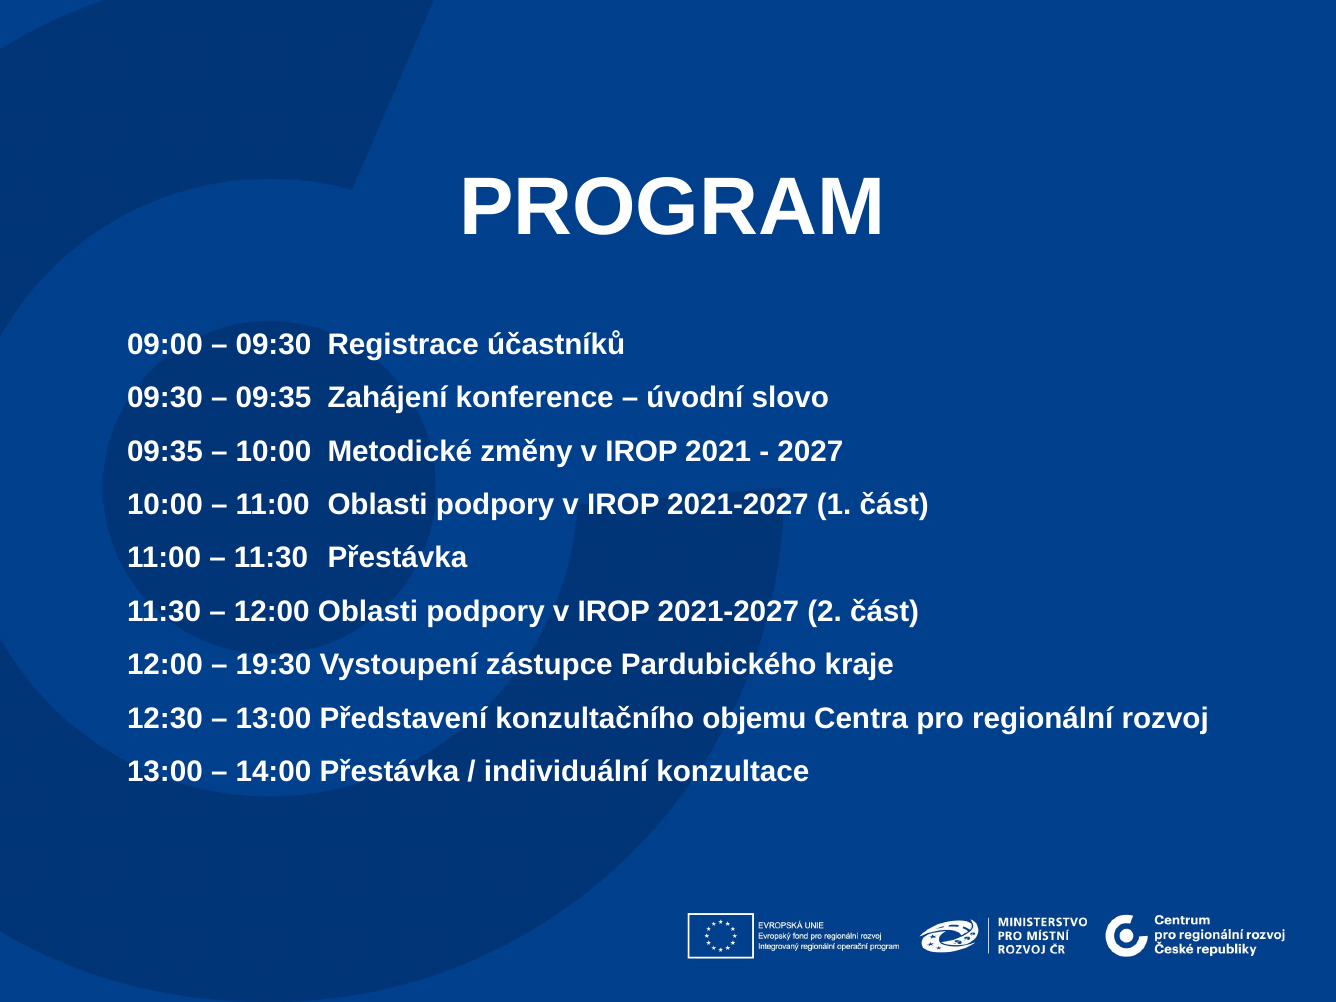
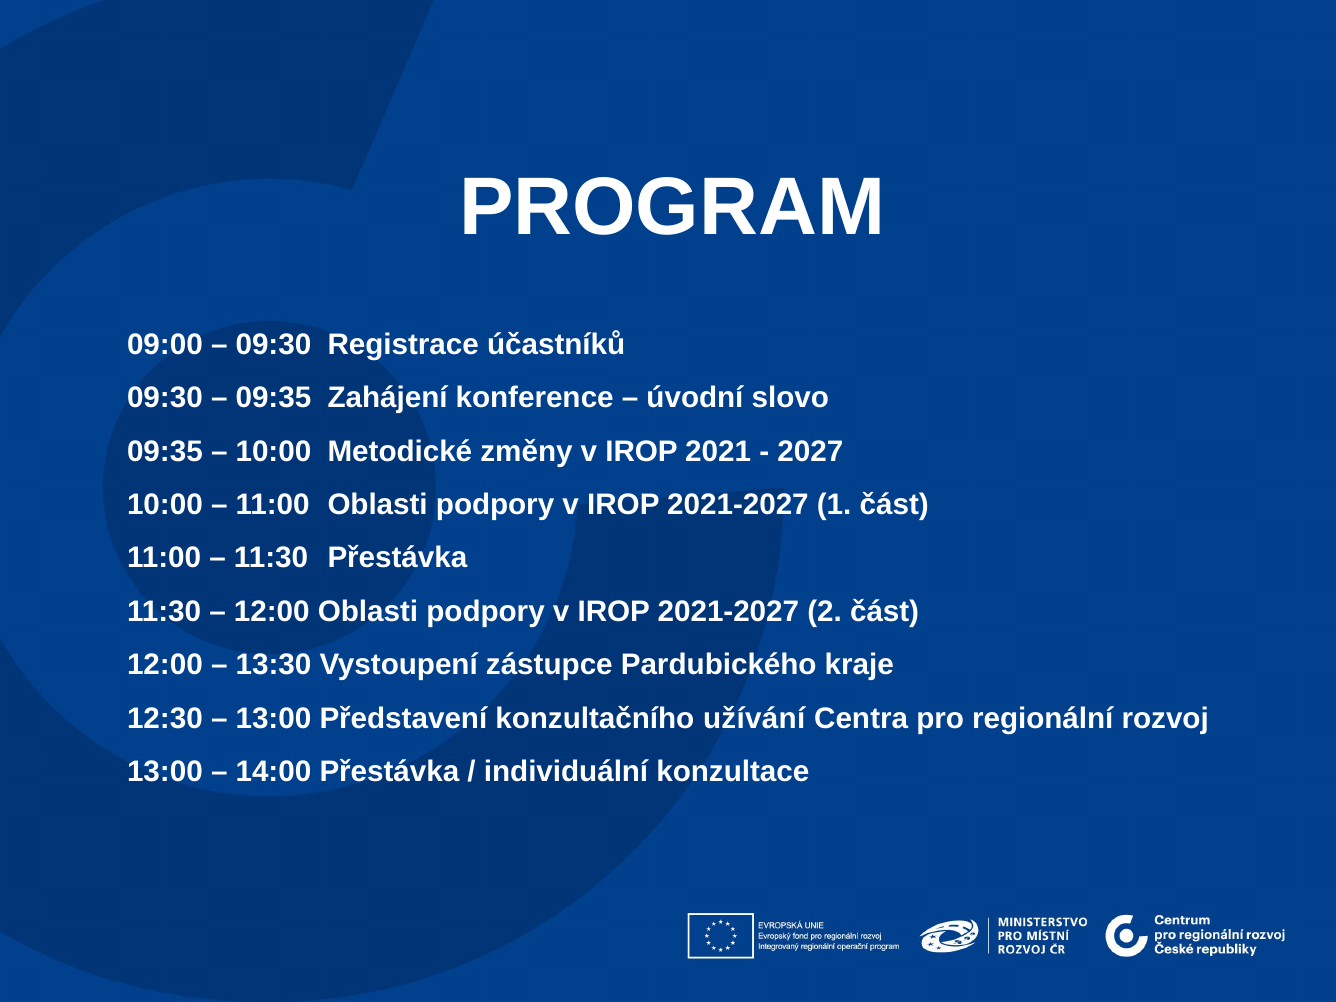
19:30: 19:30 -> 13:30 (274, 665)
objemu: objemu -> užívání (754, 718)
